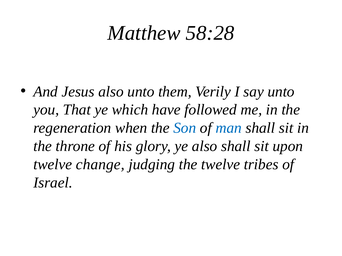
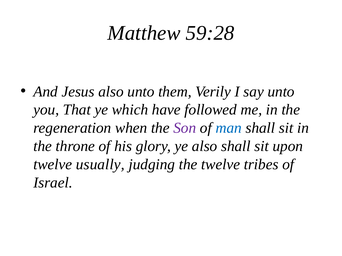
58:28: 58:28 -> 59:28 (210, 33)
Son colour: blue -> purple (185, 128)
change: change -> usually (100, 165)
